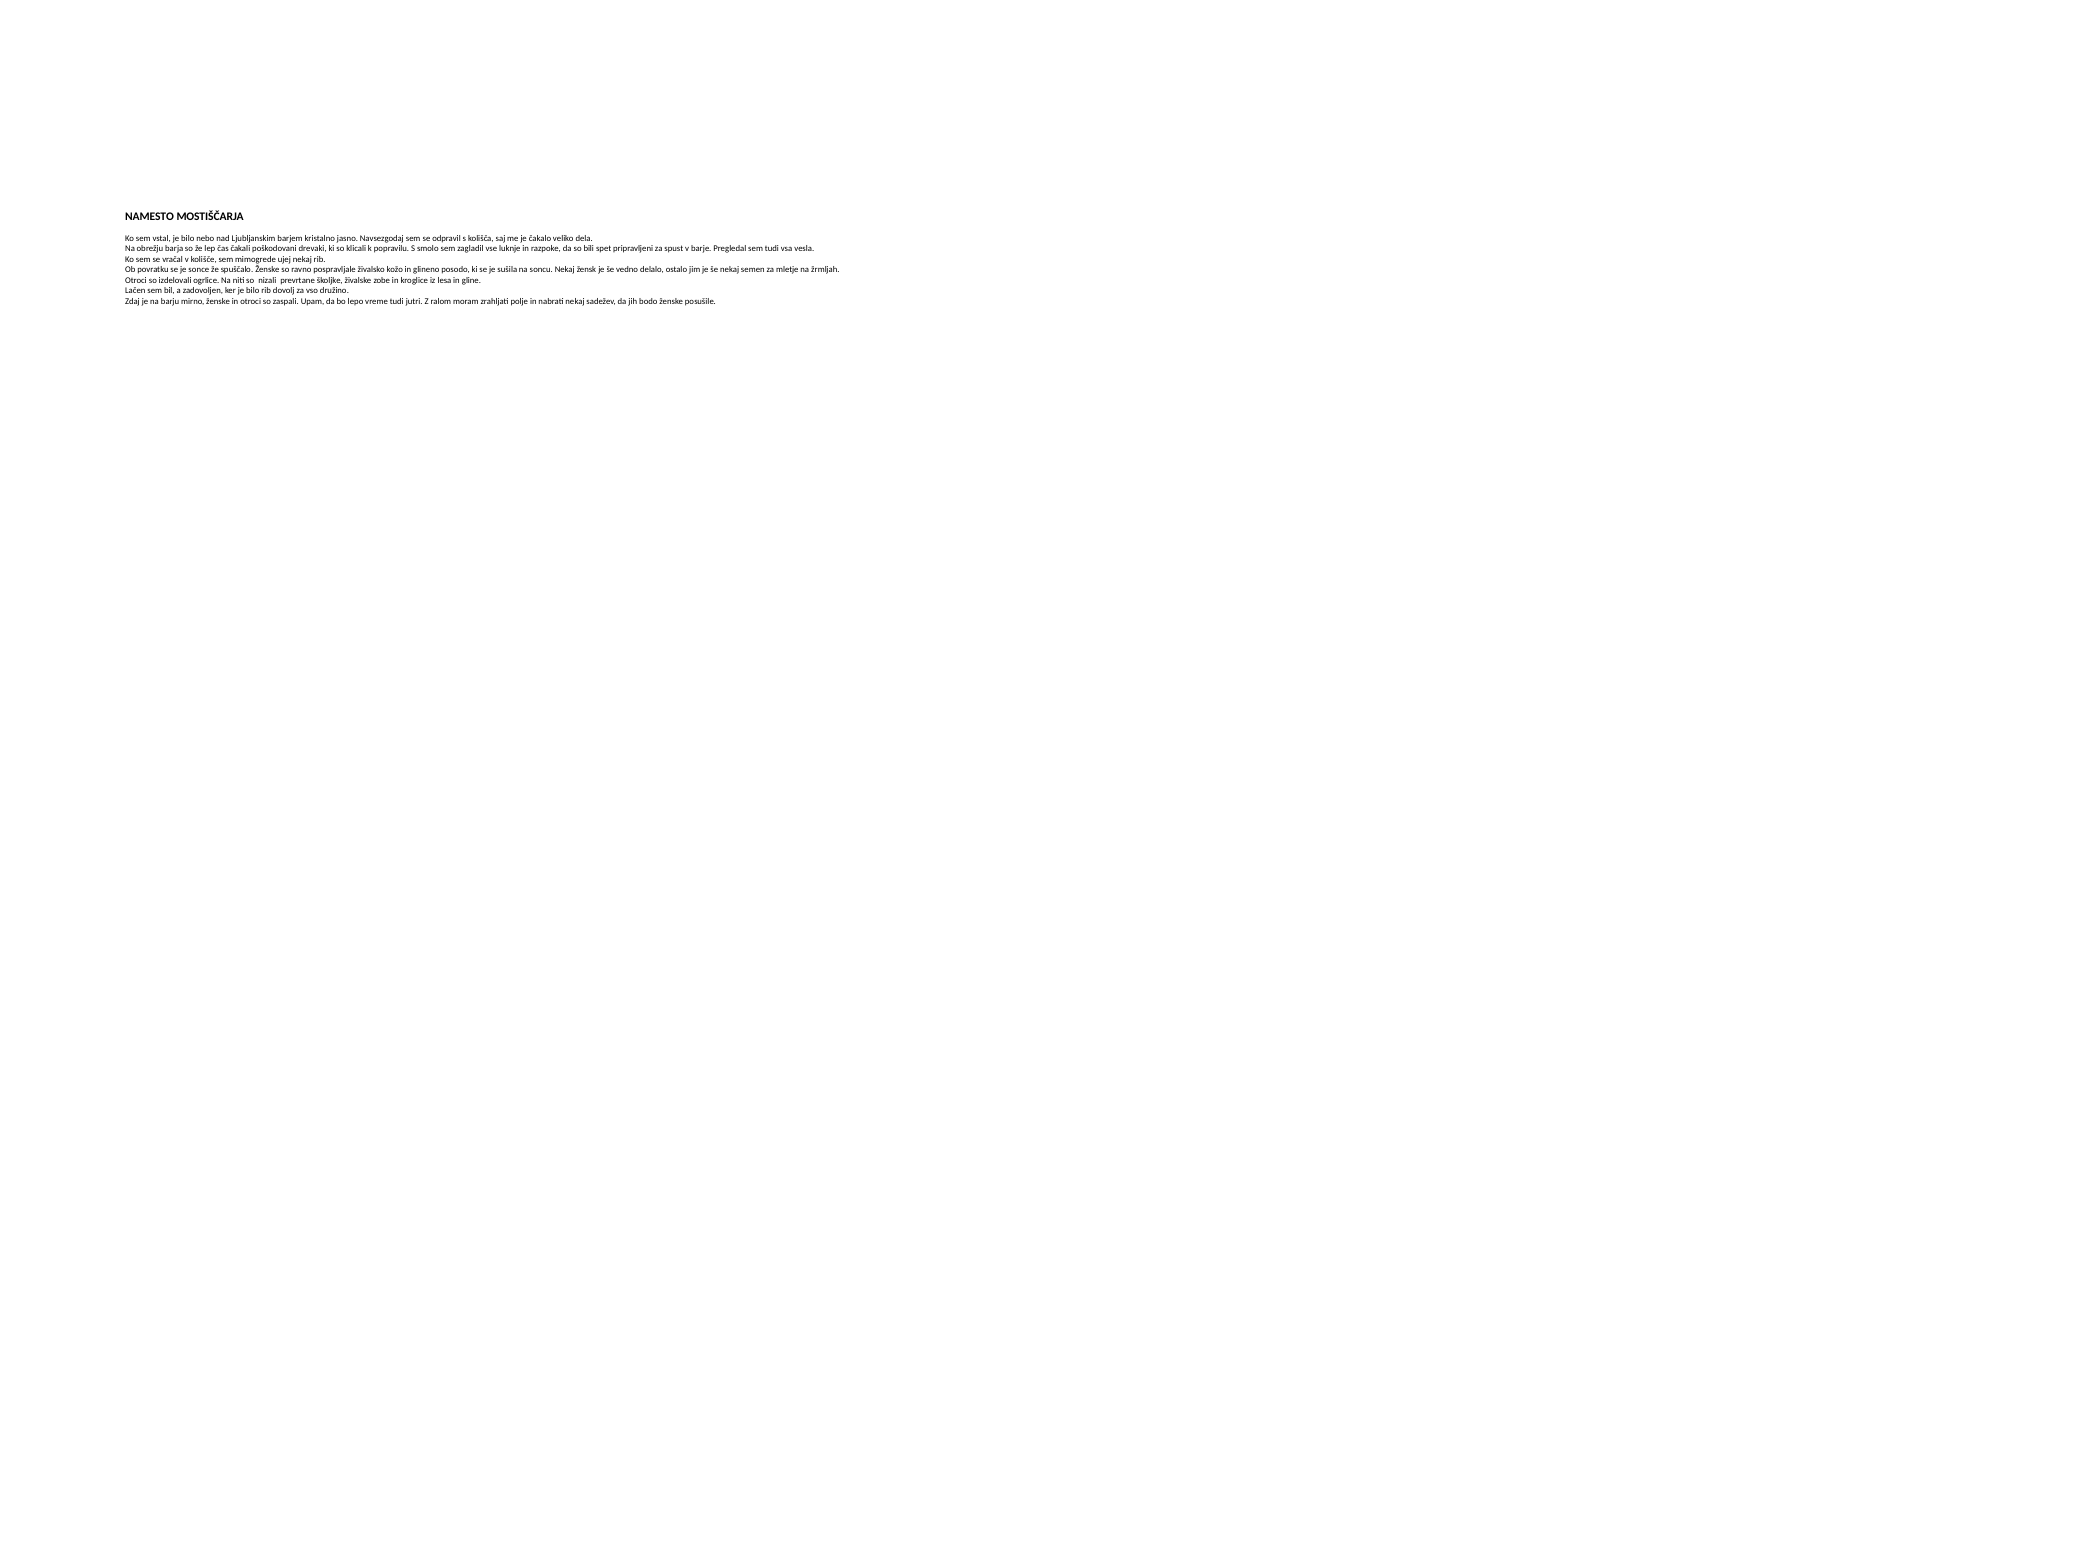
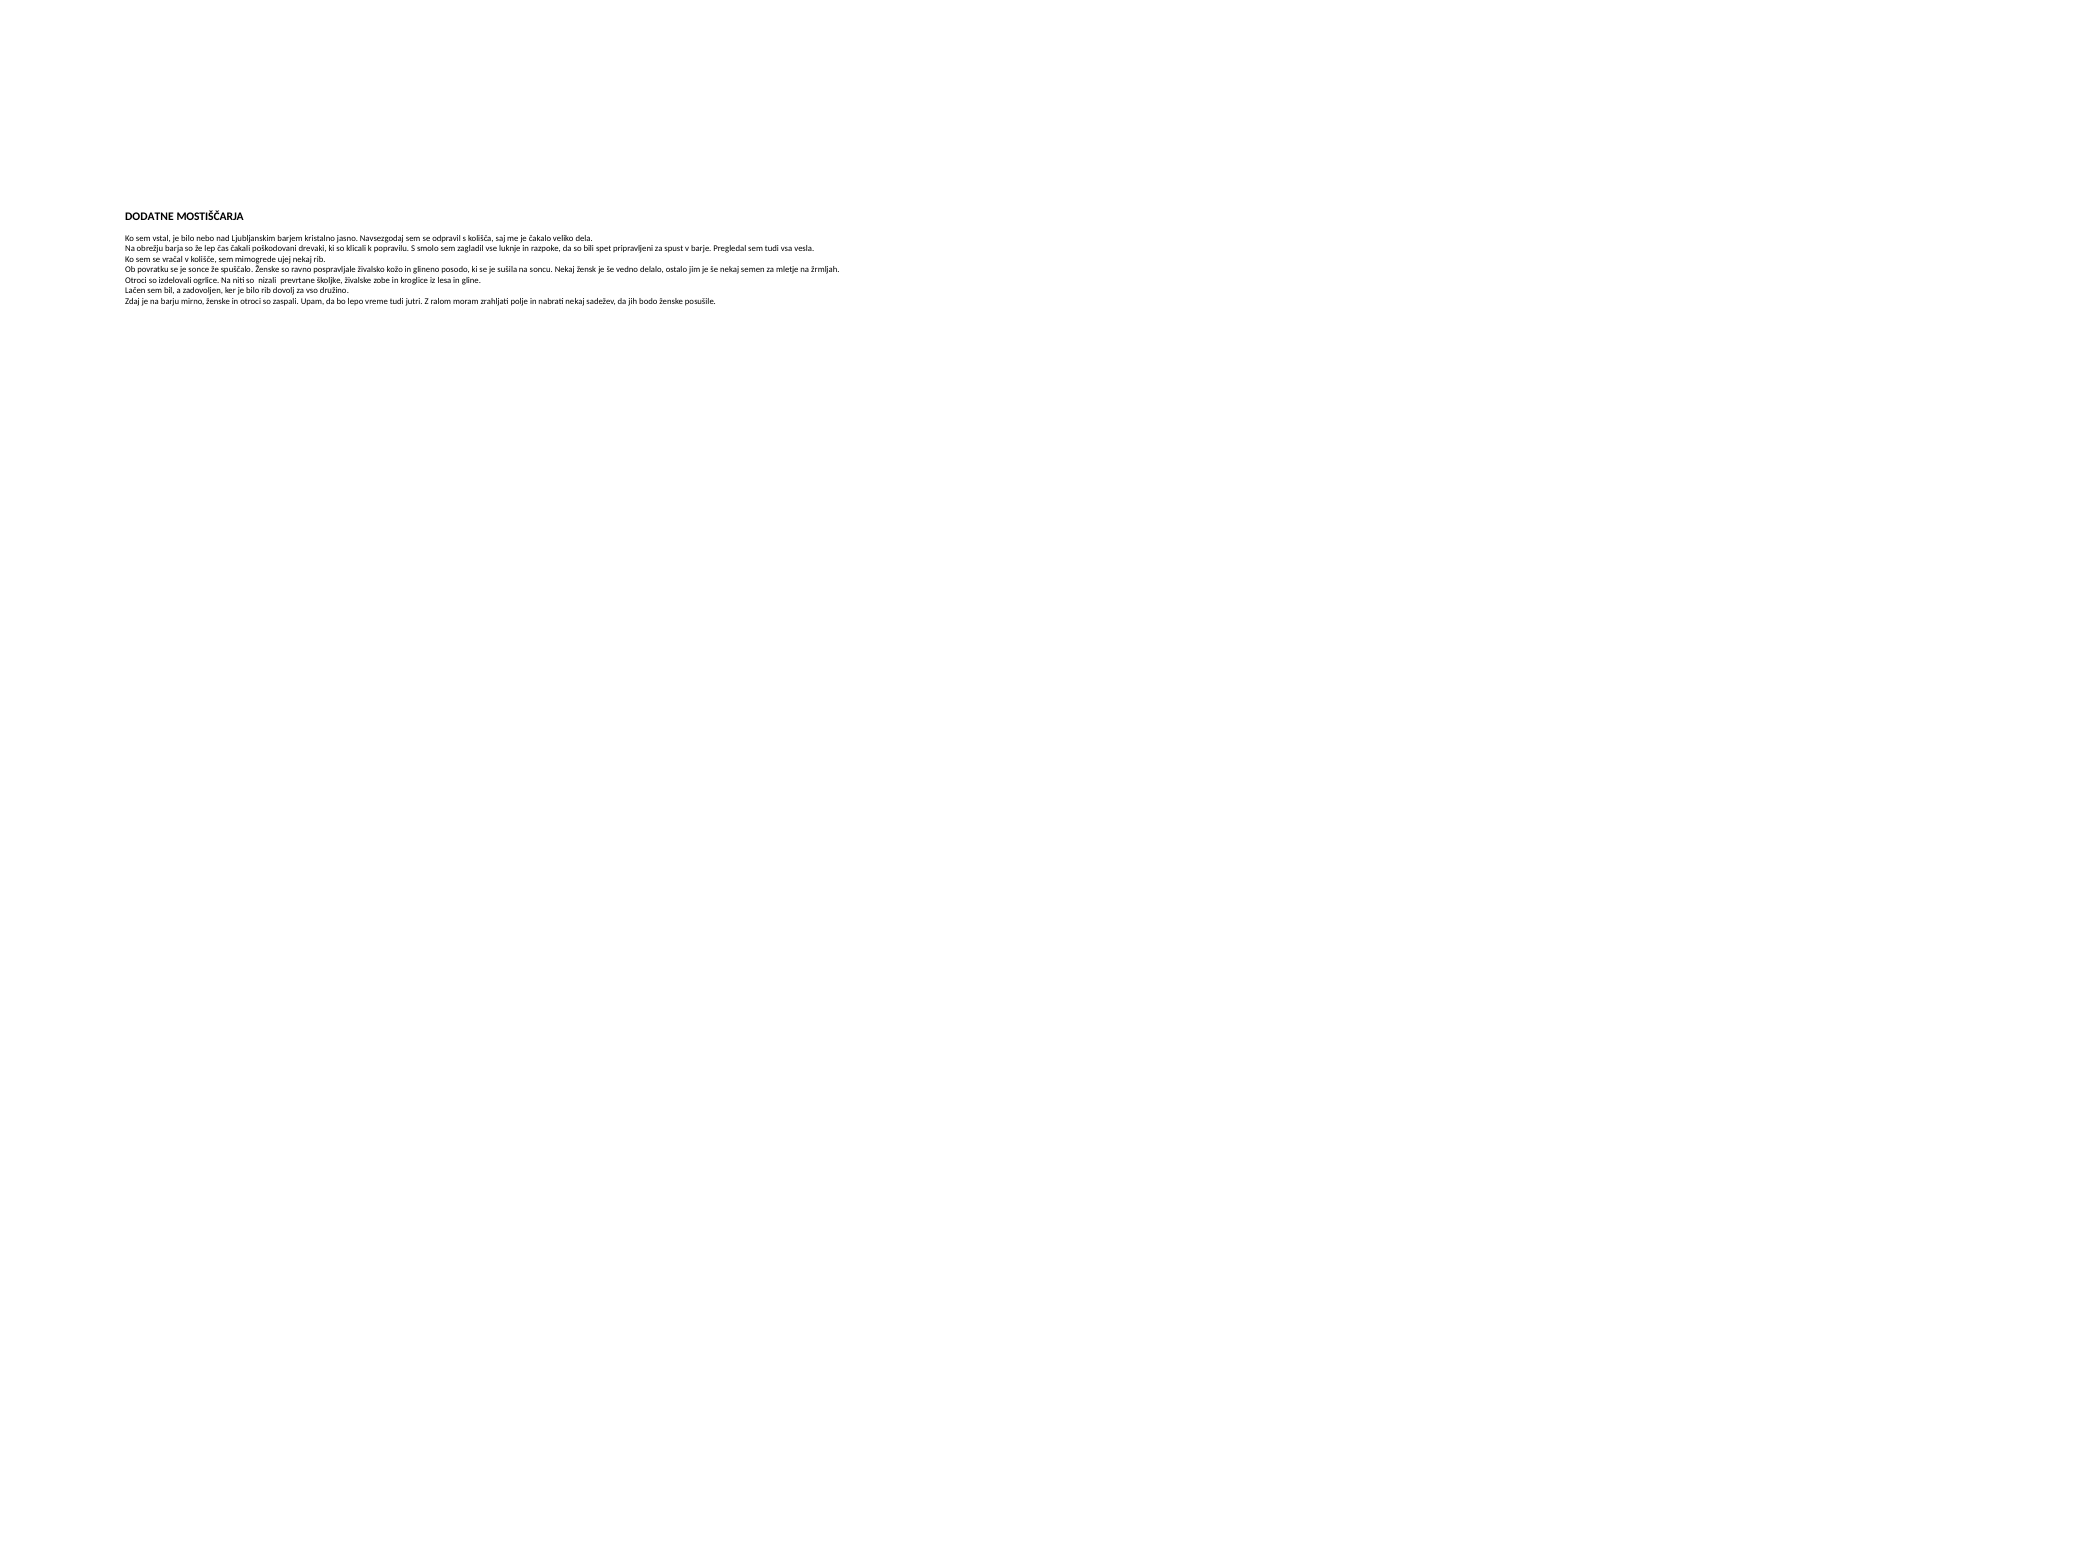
NAMESTO: NAMESTO -> DODATNE (149, 216)
